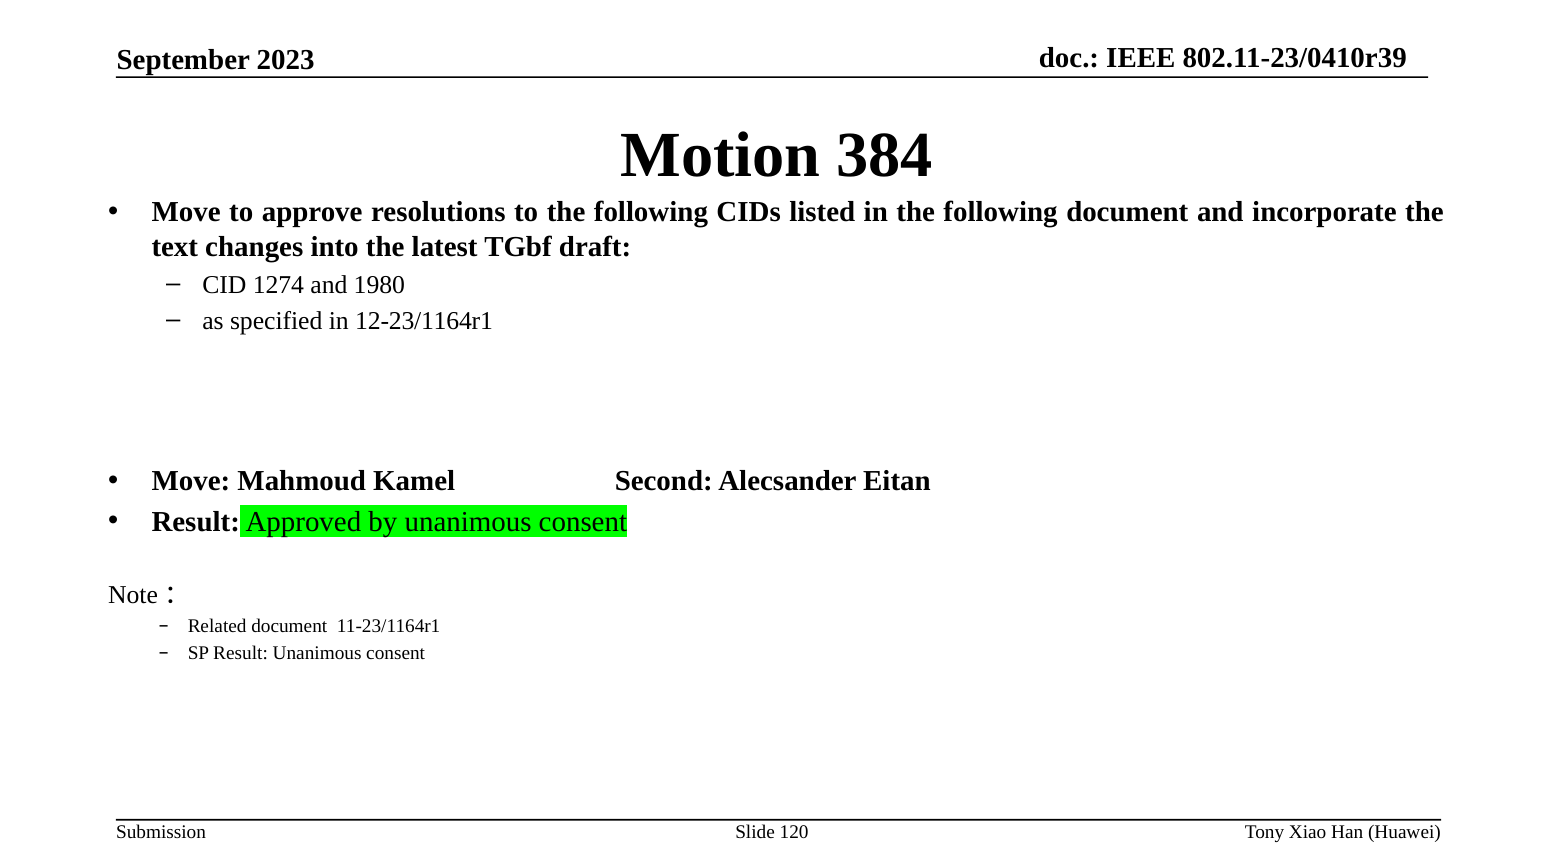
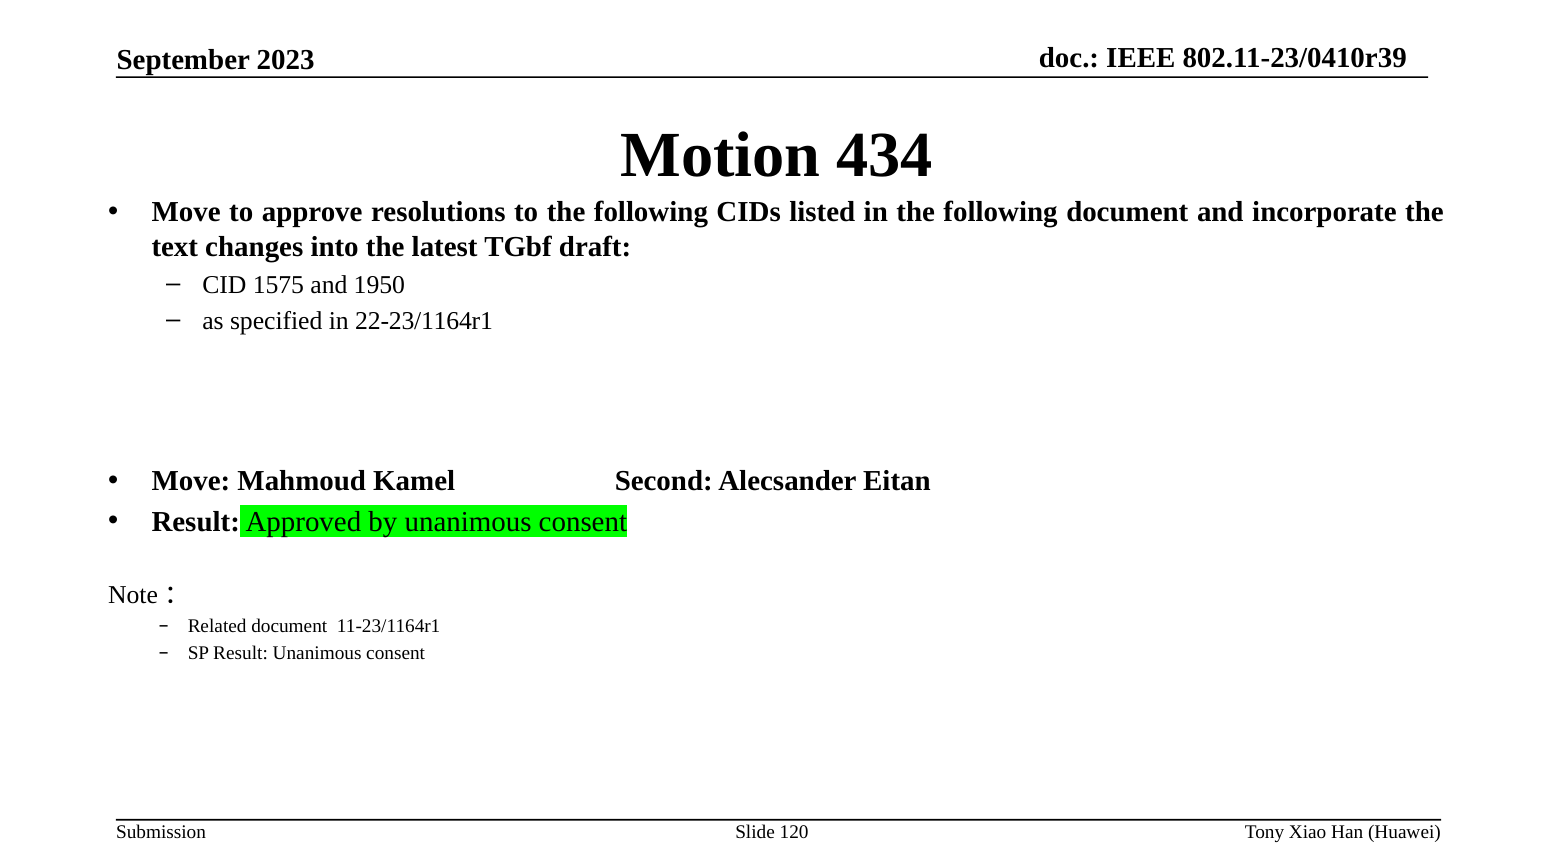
384: 384 -> 434 (885, 155)
1274: 1274 -> 1575 (278, 285)
1980: 1980 -> 1950 (379, 285)
12-23/1164r1: 12-23/1164r1 -> 22-23/1164r1 (424, 321)
